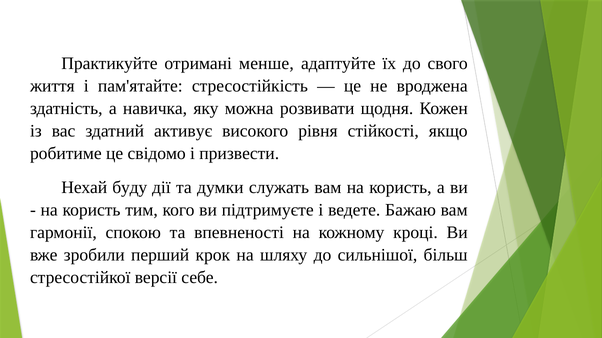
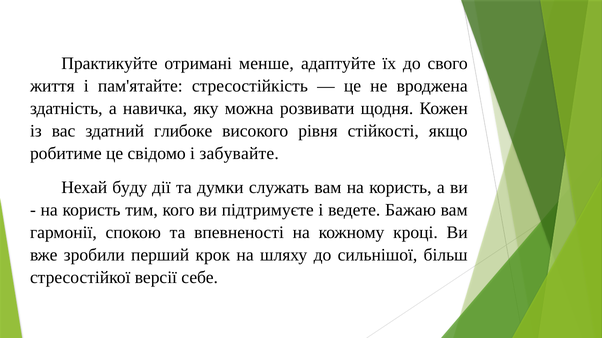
активує: активує -> глибоке (183, 131)
призвести: призвести -> забувайте (239, 154)
